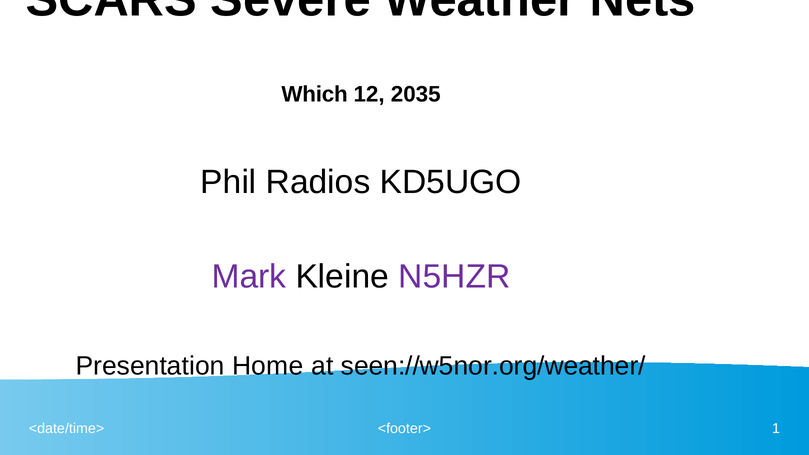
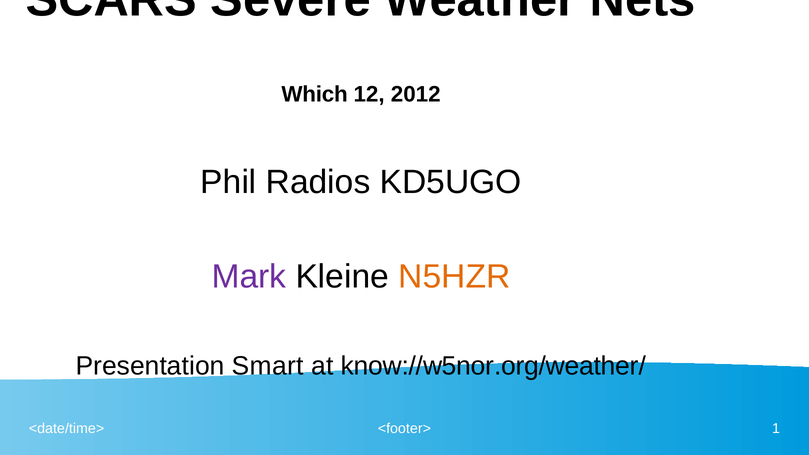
2035: 2035 -> 2012 (416, 94)
N5HZR colour: purple -> orange (454, 277)
Home: Home -> Smart (268, 366)
seen://w5nor.org/weather/: seen://w5nor.org/weather/ -> know://w5nor.org/weather/ (493, 366)
